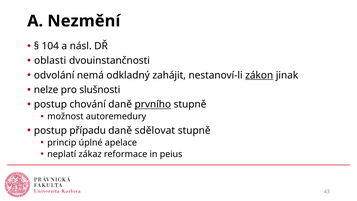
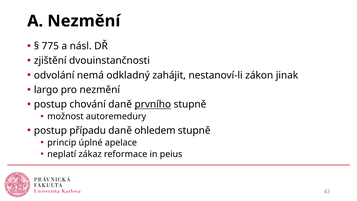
104: 104 -> 775 (50, 46)
oblasti: oblasti -> zjištění (50, 61)
zákon underline: present -> none (259, 75)
nelze: nelze -> largo (46, 90)
pro slušnosti: slušnosti -> nezmění (100, 90)
sdělovat: sdělovat -> ohledem (155, 130)
